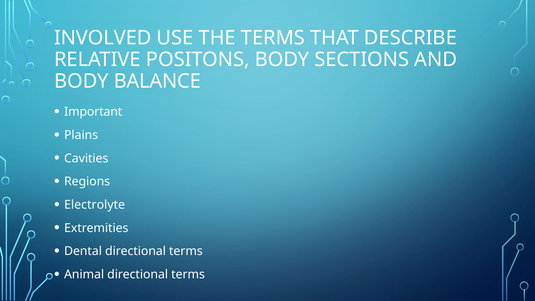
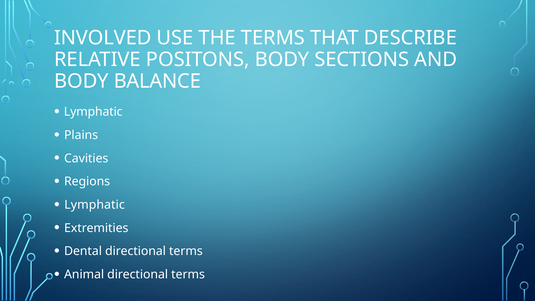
Important: Important -> Lymphatic (93, 112)
Electrolyte: Electrolyte -> Lymphatic (95, 205)
